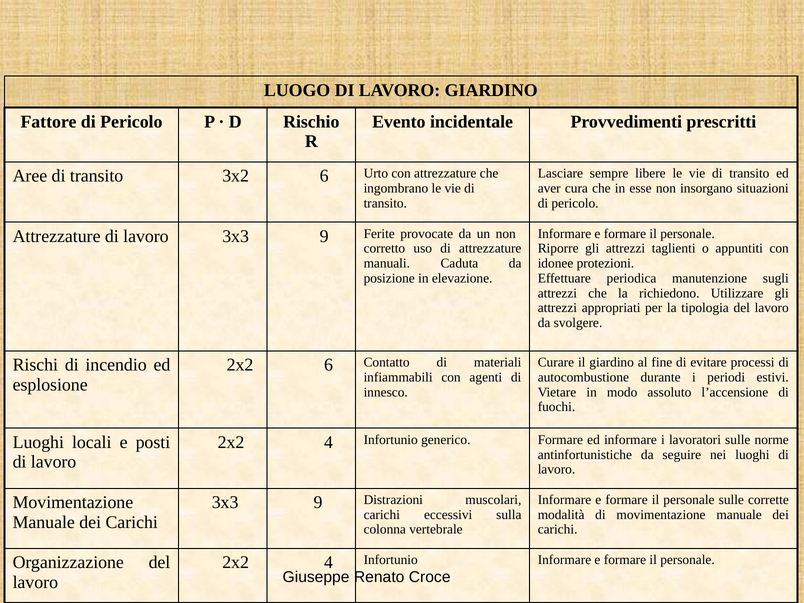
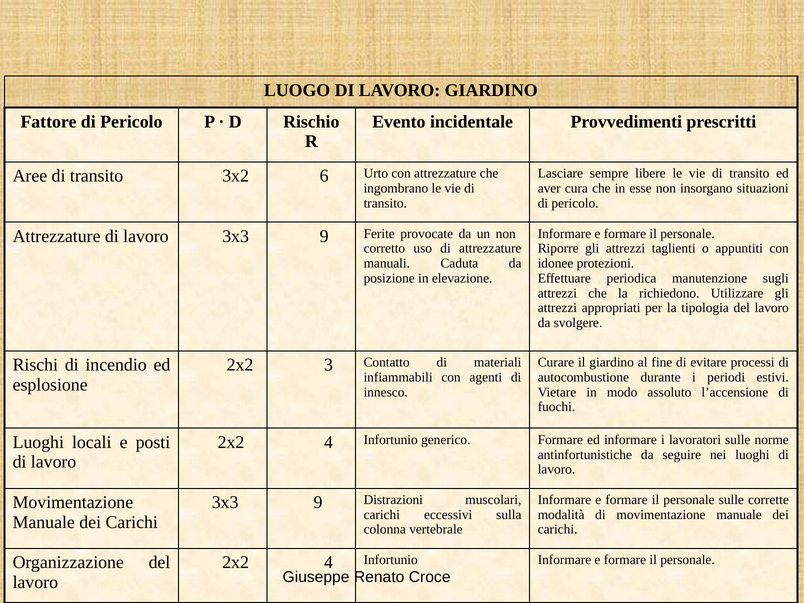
2x2 6: 6 -> 3 (329, 365)
